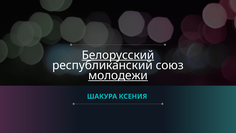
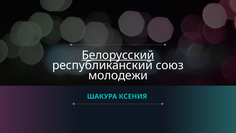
молодежи underline: present -> none (118, 75)
